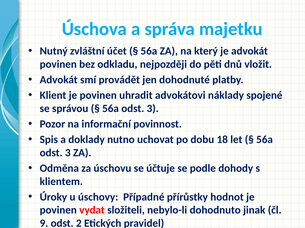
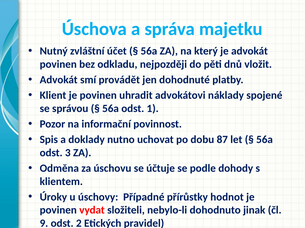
3: 3 -> 1 (153, 109)
18: 18 -> 87 (222, 140)
